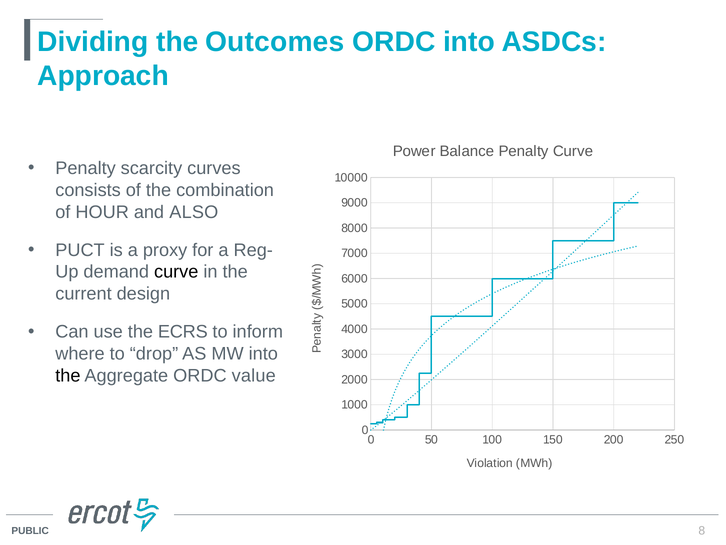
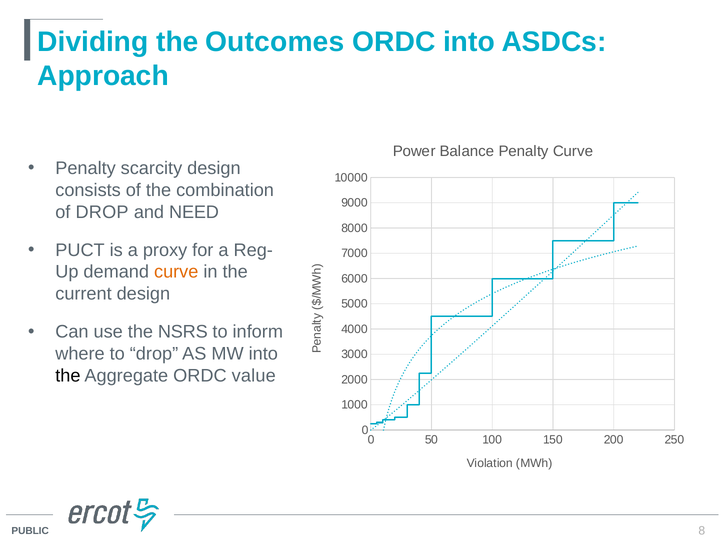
scarcity curves: curves -> design (214, 168)
of HOUR: HOUR -> DROP (102, 212)
ALSO: ALSO -> NEED (194, 212)
curve colour: black -> orange (176, 272)
ECRS: ECRS -> NSRS (183, 332)
